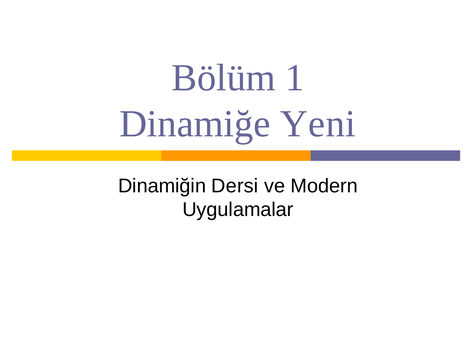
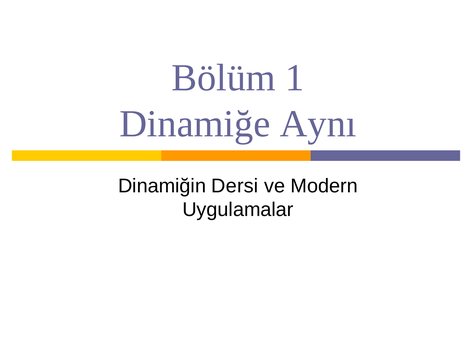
Yeni: Yeni -> Aynı (318, 124)
